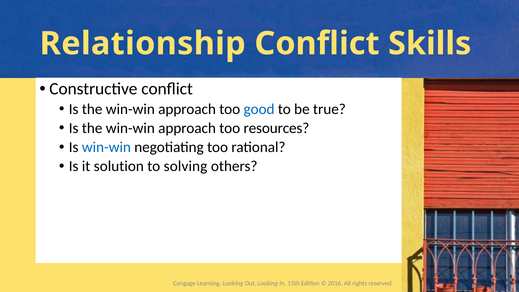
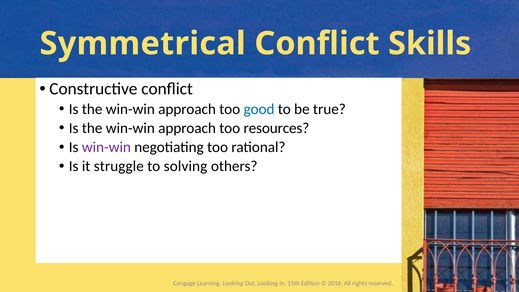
Relationship: Relationship -> Symmetrical (143, 44)
win-win colour: blue -> purple (106, 147)
solution: solution -> struggle (119, 166)
